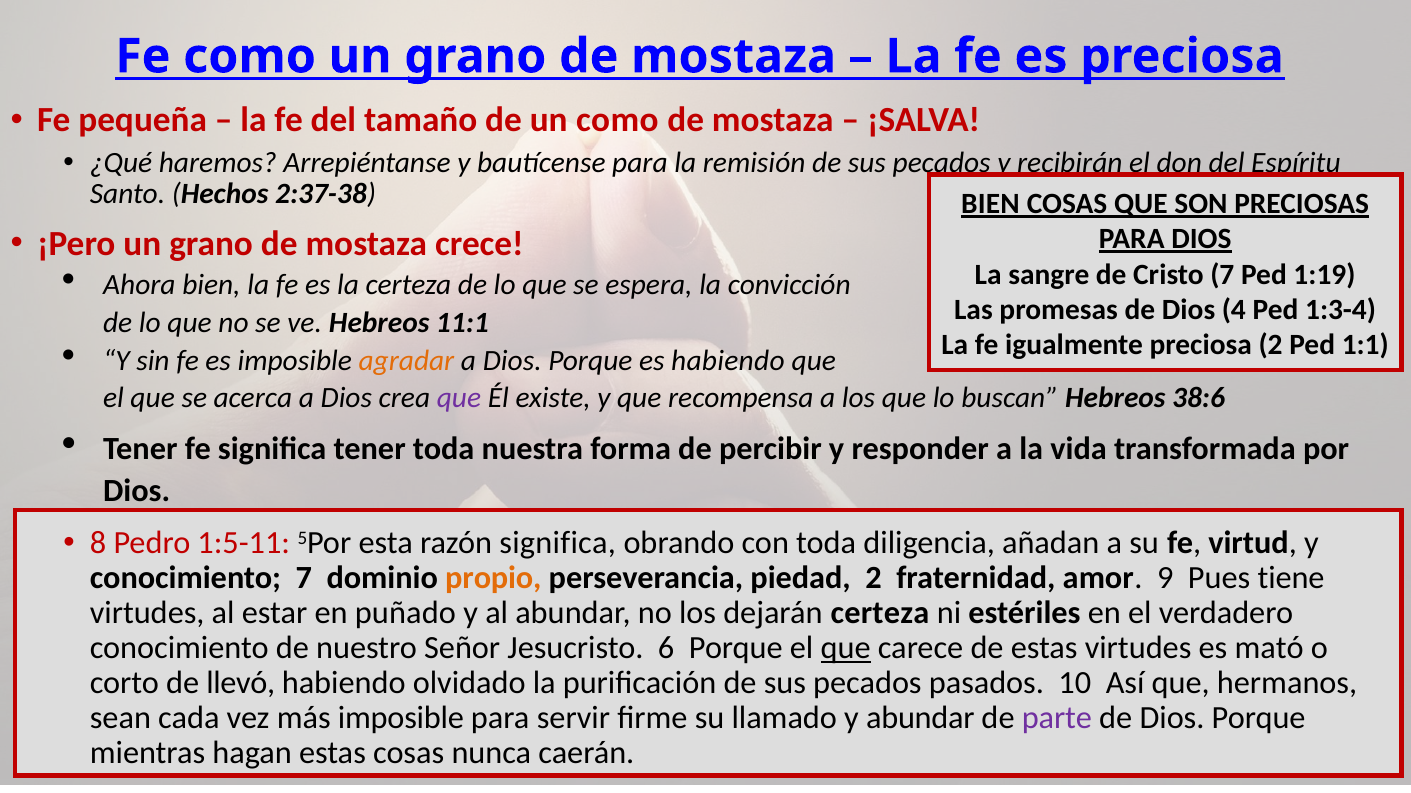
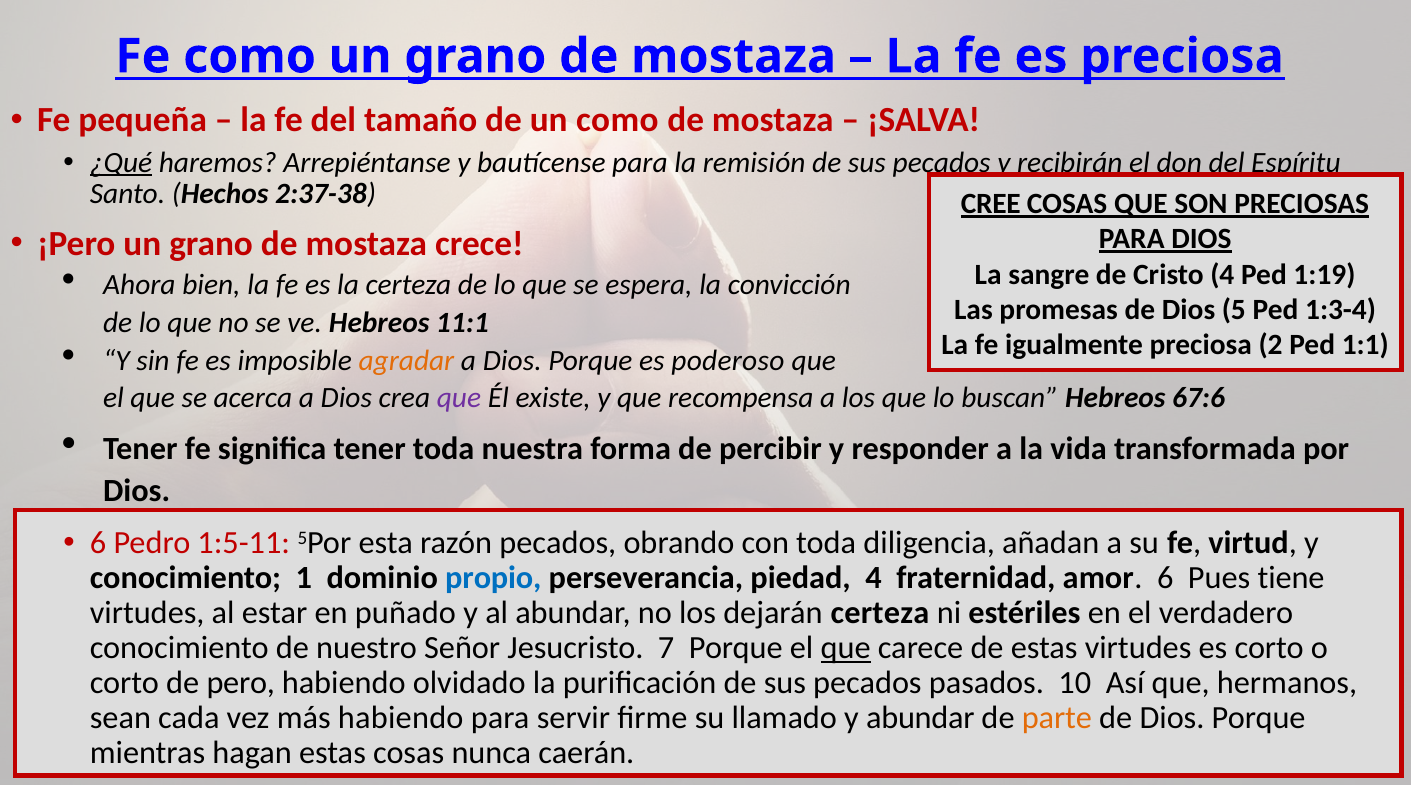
¿Qué underline: none -> present (121, 163)
BIEN: BIEN -> CREE (991, 204)
Cristo 7: 7 -> 4 (1222, 275)
4: 4 -> 5 (1234, 310)
es habiendo: habiendo -> poderoso (728, 361)
38:6: 38:6 -> 67:6 (1199, 399)
8: 8 -> 6 (98, 544)
razón significa: significa -> pecados (558, 544)
conocimiento 7: 7 -> 1 (304, 579)
propio colour: orange -> blue (493, 579)
piedad 2: 2 -> 4 (873, 579)
amor 9: 9 -> 6 (1165, 579)
6: 6 -> 7 (666, 648)
es mató: mató -> corto (1269, 648)
llevó: llevó -> pero (241, 683)
más imposible: imposible -> habiendo (401, 718)
parte colour: purple -> orange (1057, 718)
